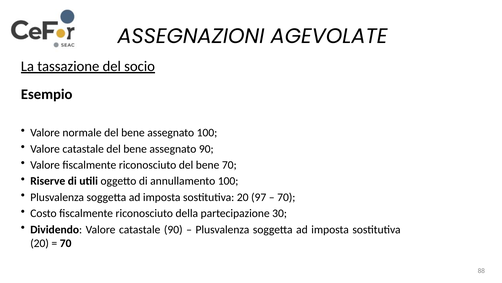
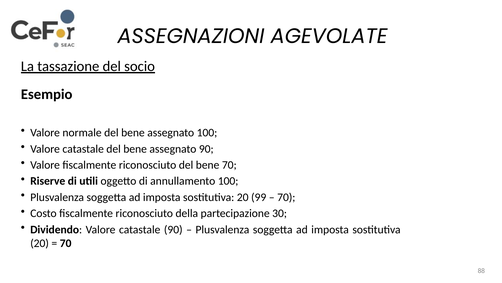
97: 97 -> 99 (259, 197)
